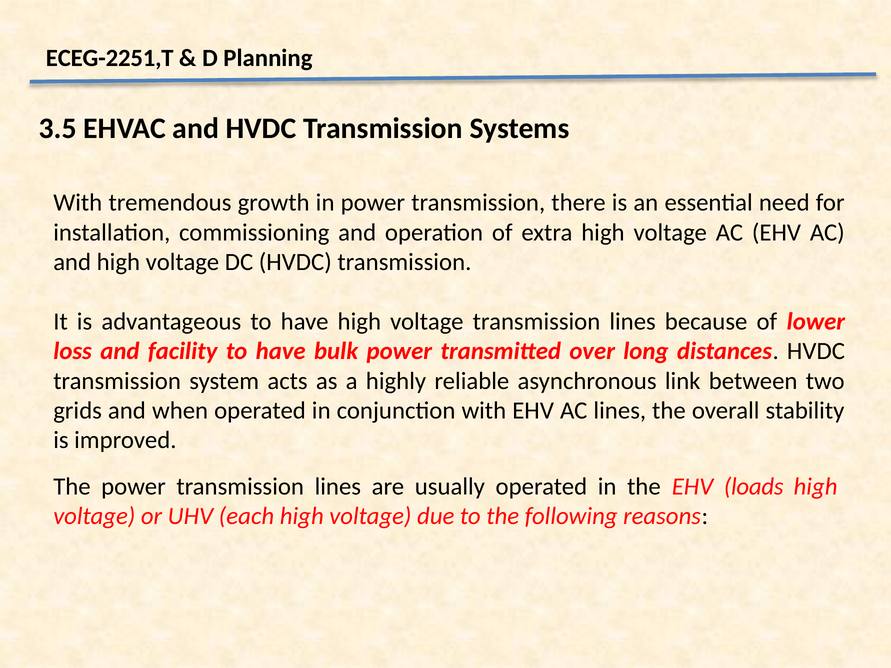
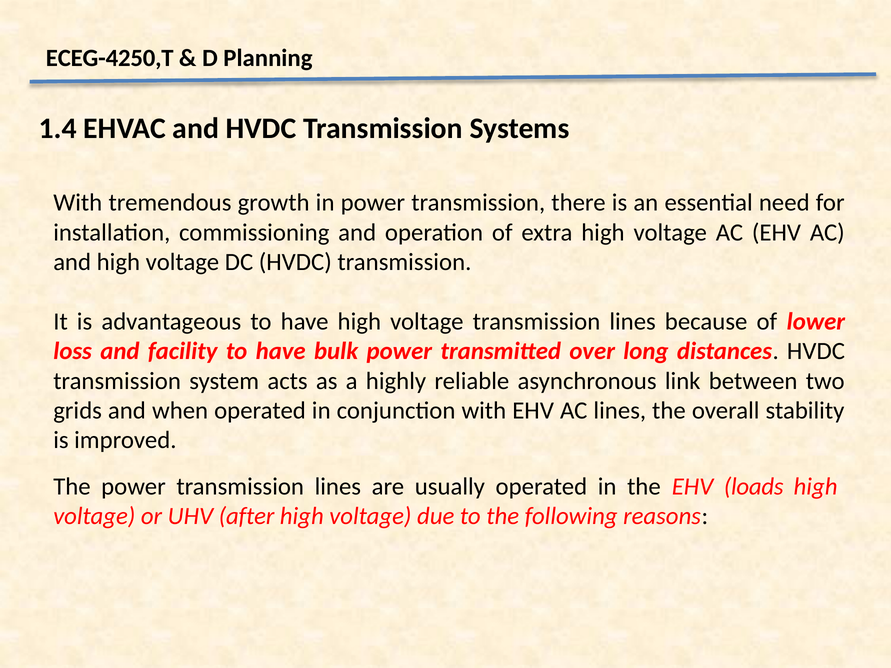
ECEG-2251,T: ECEG-2251,T -> ECEG-4250,T (110, 58)
3.5: 3.5 -> 1.4 (58, 128)
each: each -> after (247, 516)
